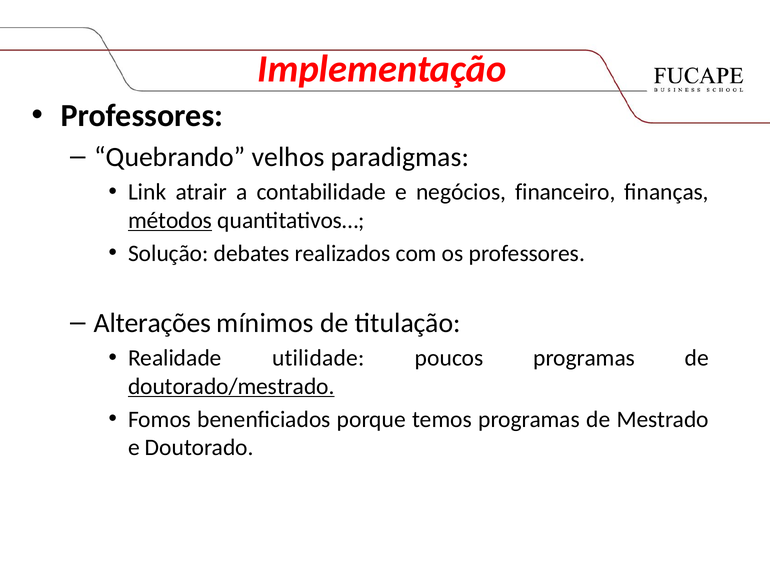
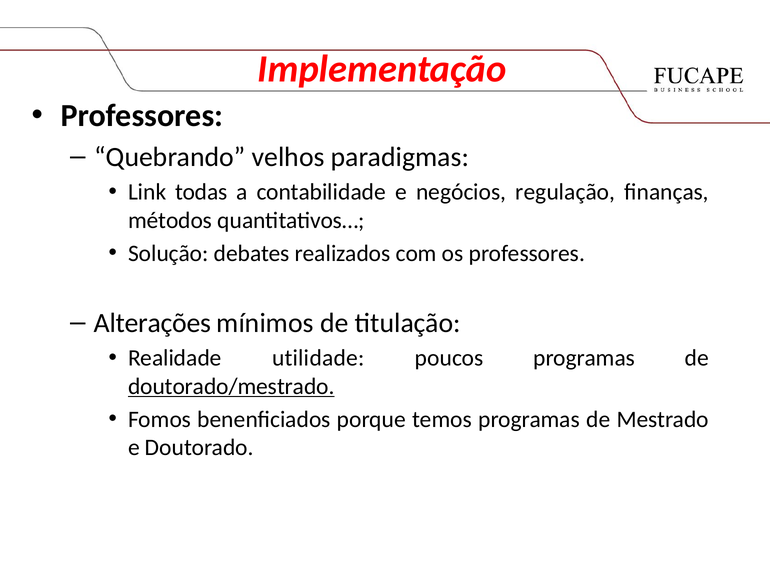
atrair: atrair -> todas (201, 192)
financeiro: financeiro -> regulação (565, 192)
métodos underline: present -> none (170, 220)
